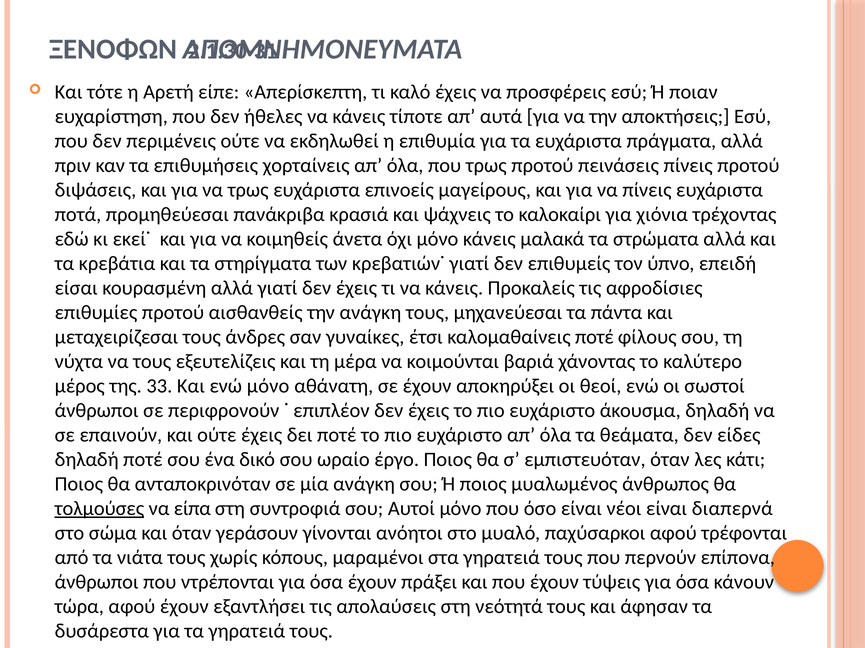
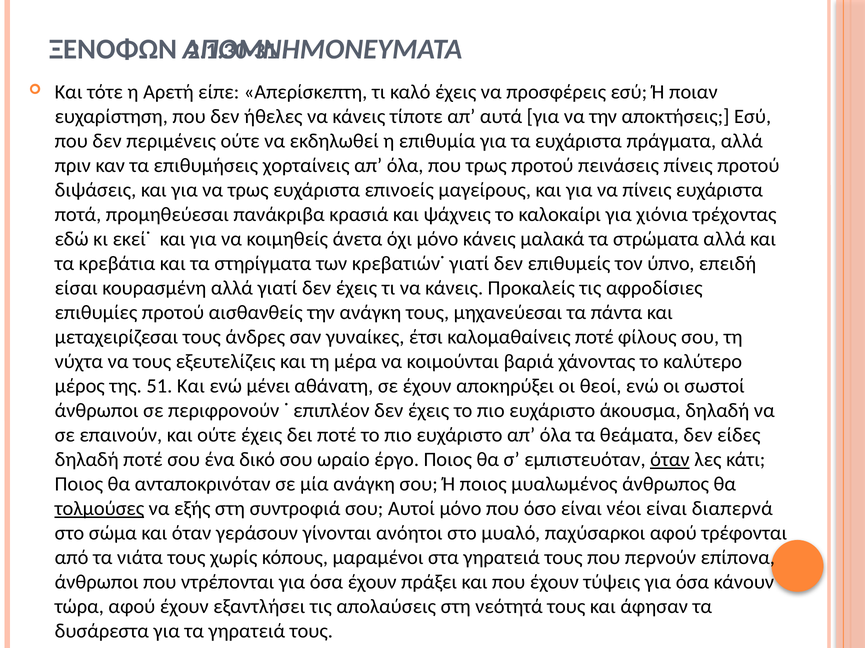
33: 33 -> 51 (159, 387)
ενώ μόνο: μόνο -> μένει (268, 387)
όταν underline: none -> present (670, 460)
είπα: είπα -> εξής (192, 509)
